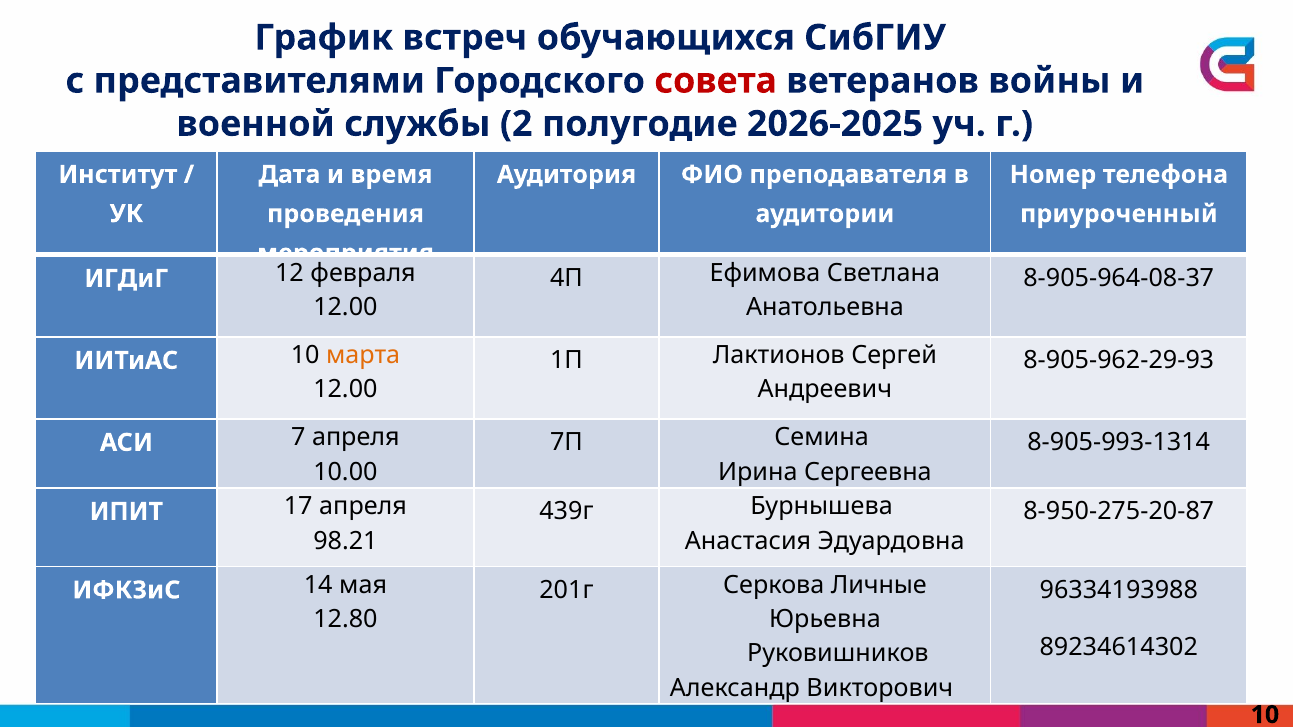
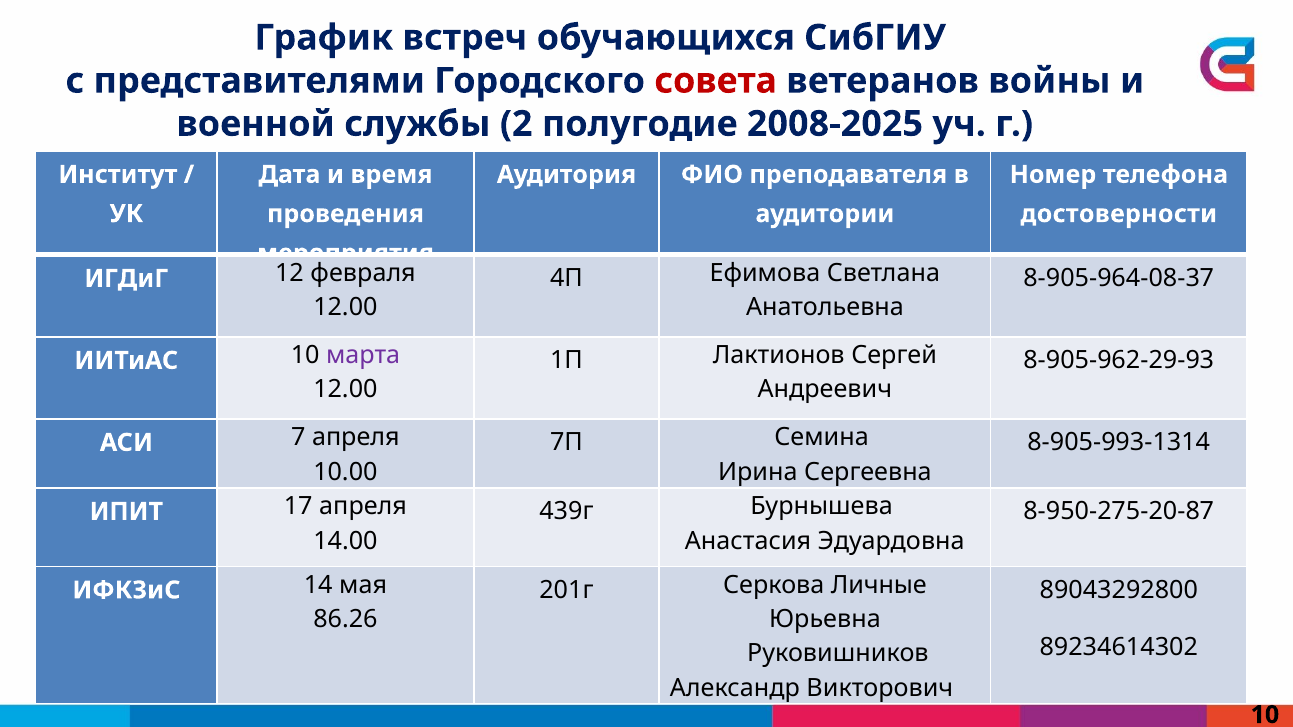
2026-2025: 2026-2025 -> 2008-2025 (835, 124)
приуроченный: приуроченный -> достоверности (1119, 214)
марта colour: orange -> purple (363, 356)
98.21: 98.21 -> 14.00 (345, 541)
96334193988: 96334193988 -> 89043292800 (1119, 590)
12.80: 12.80 -> 86.26 (345, 620)
